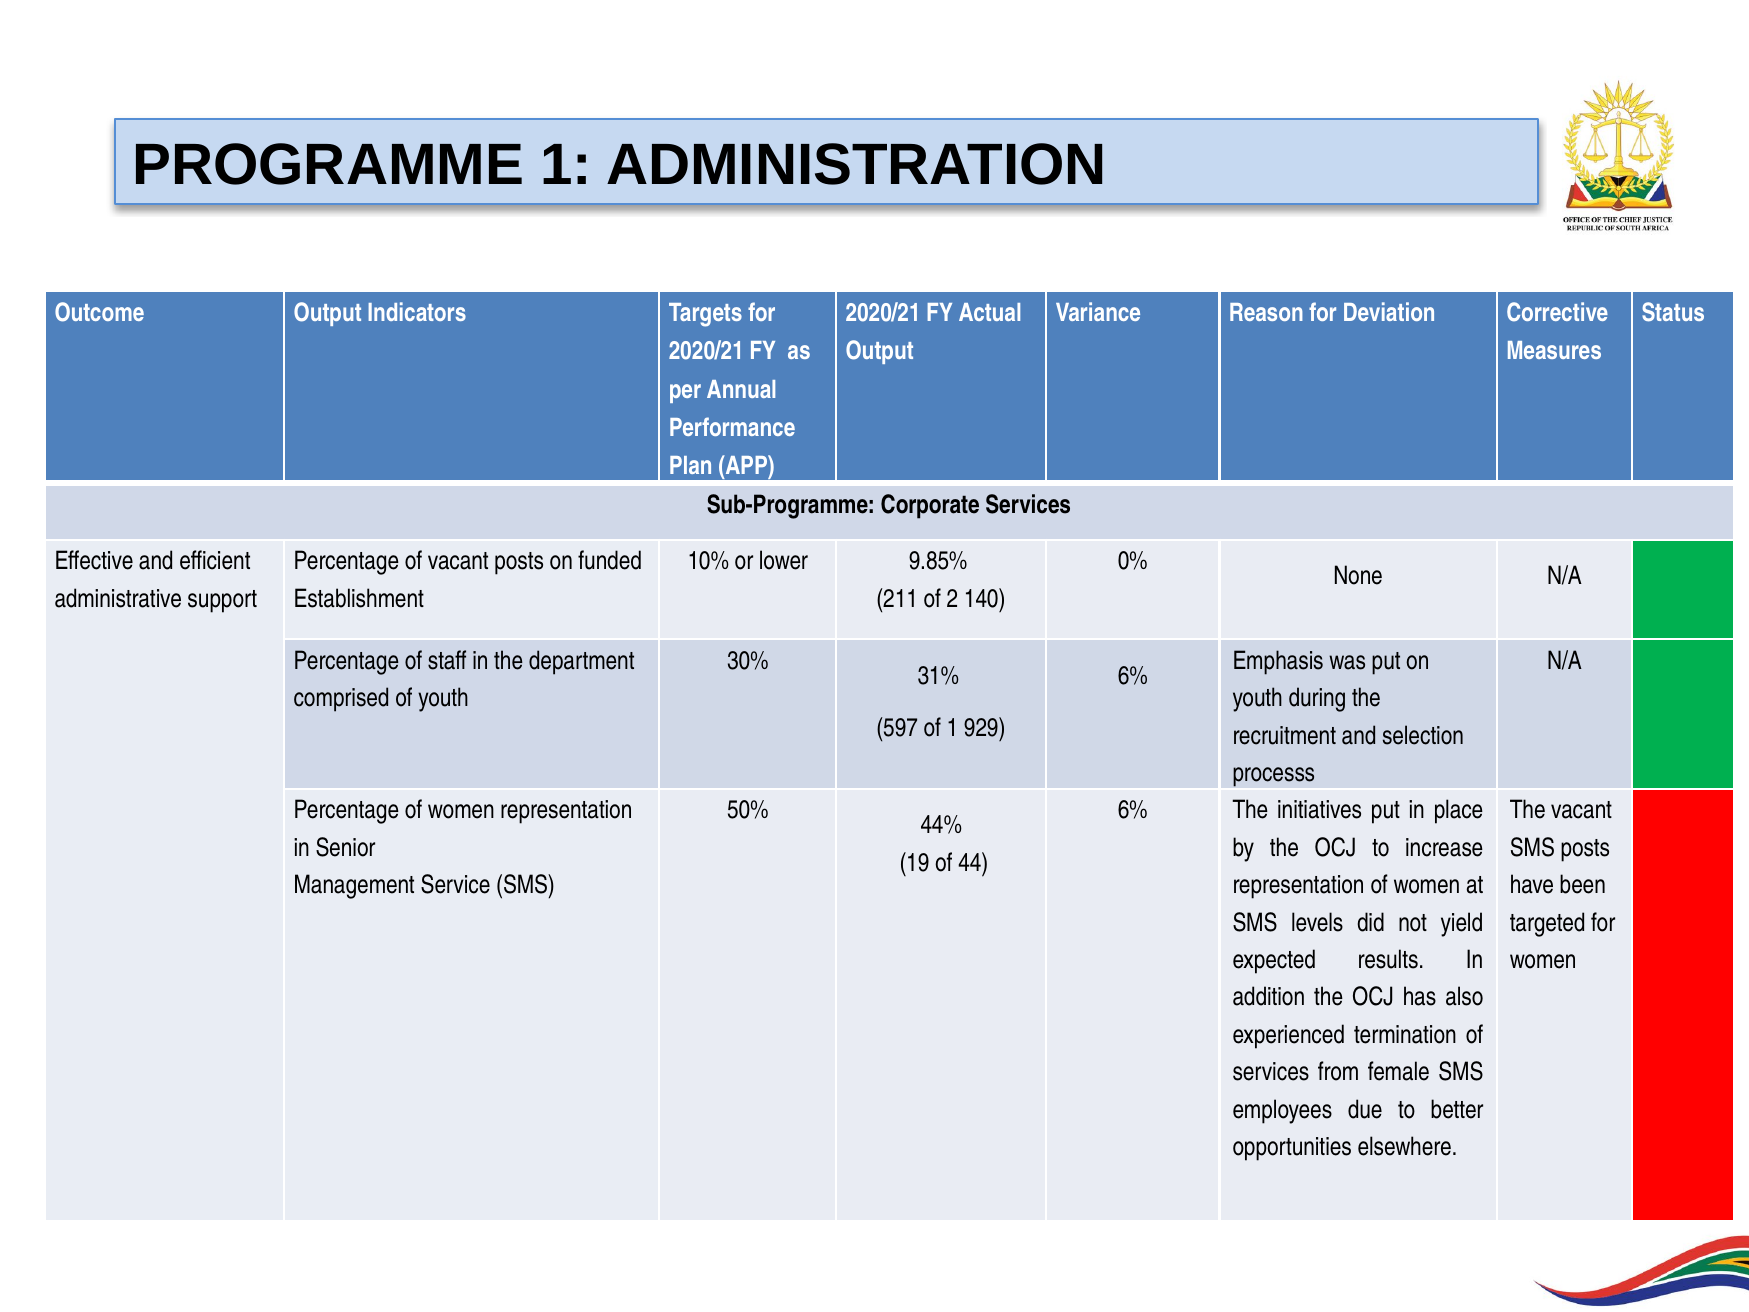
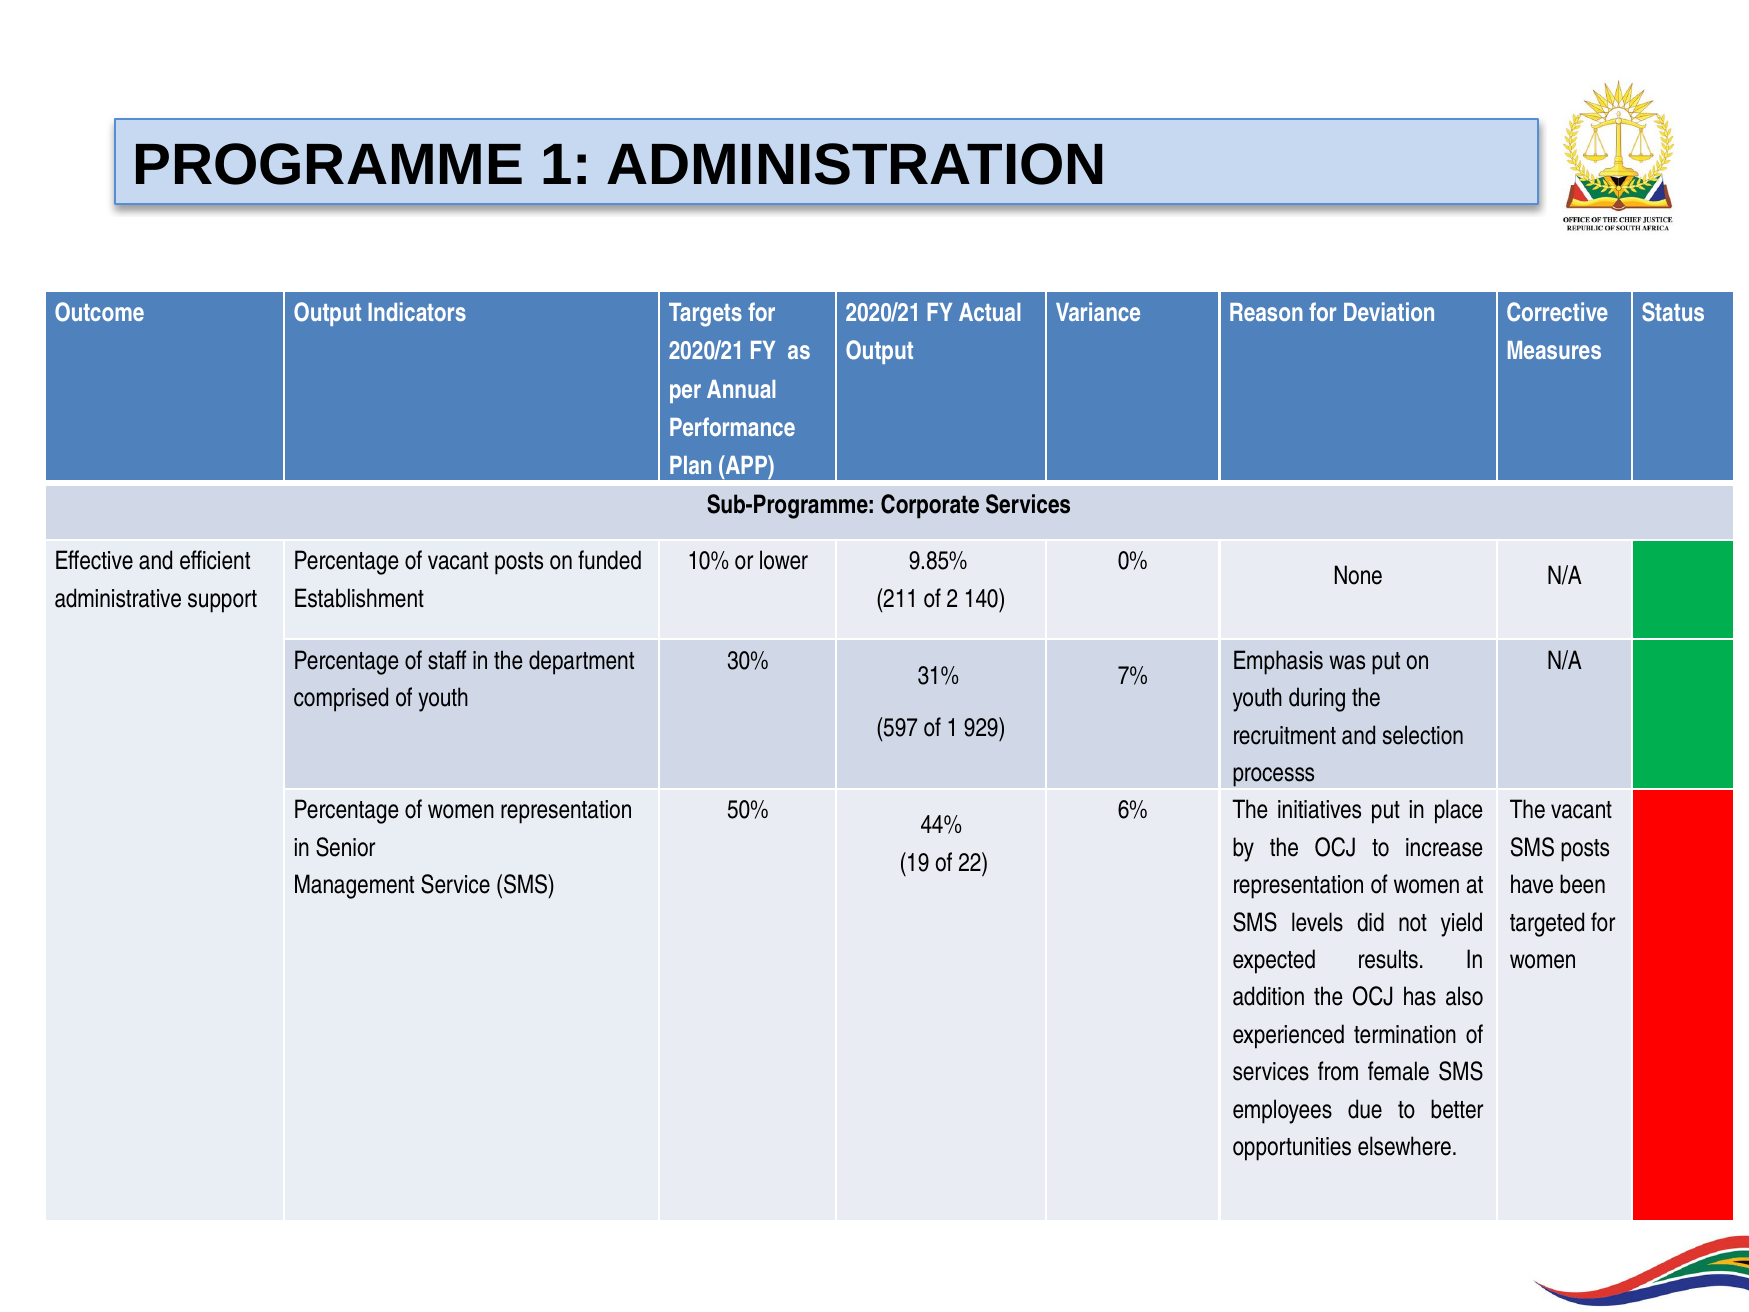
6%: 6% -> 7% (1133, 676)
44: 44 -> 22 (973, 863)
